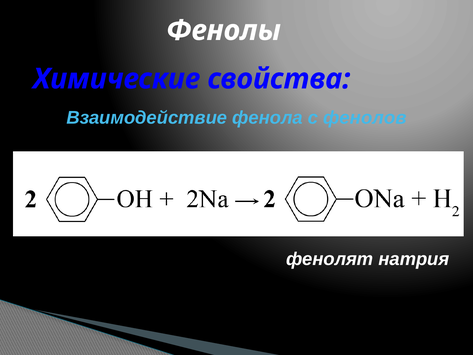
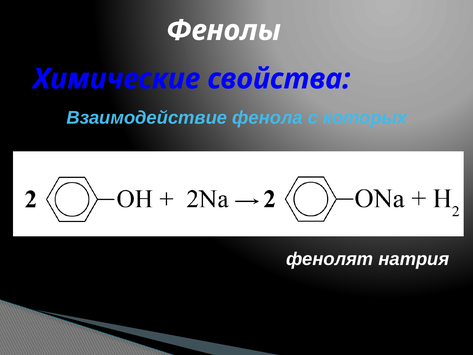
фенолов: фенолов -> которых (365, 118)
